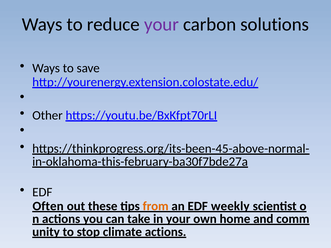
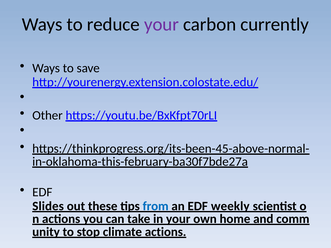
solutions: solutions -> currently (275, 24)
Often: Often -> Slides (48, 206)
from colour: orange -> blue (156, 206)
